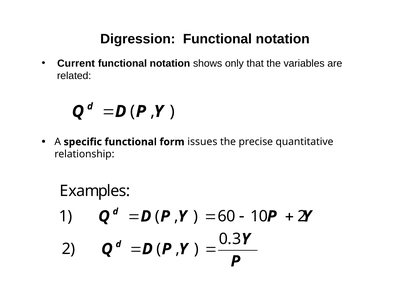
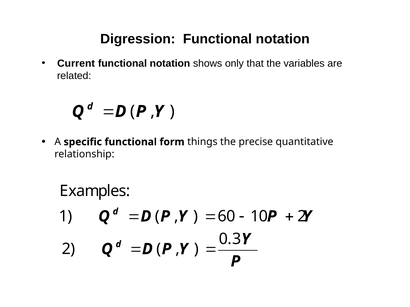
issues: issues -> things (202, 142)
